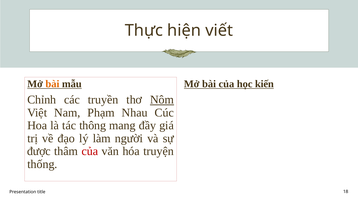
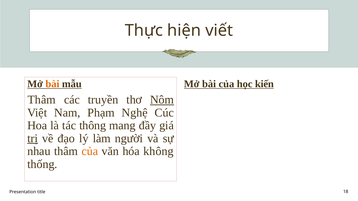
Chỉnh: Chỉnh -> Thâm (42, 100)
Nhau: Nhau -> Nghệ (135, 113)
trị underline: none -> present (33, 139)
được: được -> nhau (39, 151)
của colour: red -> orange (90, 151)
truyện: truyện -> không (159, 151)
